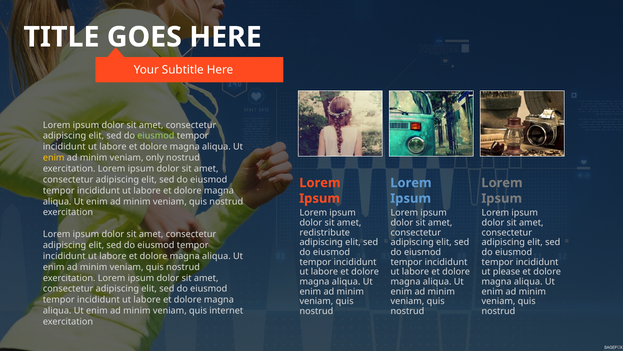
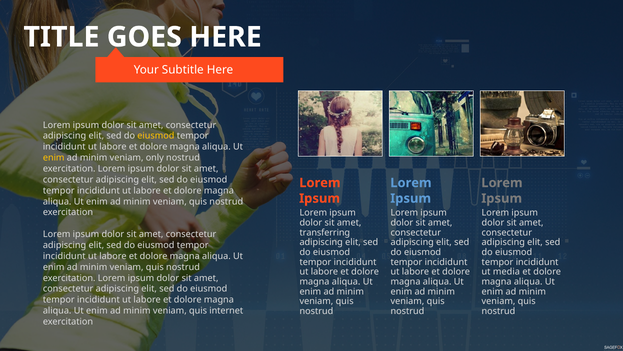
eiusmod colour: light green -> yellow (156, 136)
redistribute: redistribute -> transferring (325, 232)
please: please -> media (506, 271)
